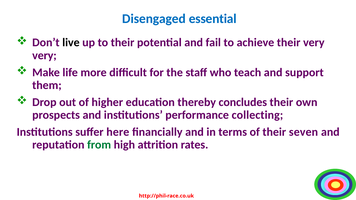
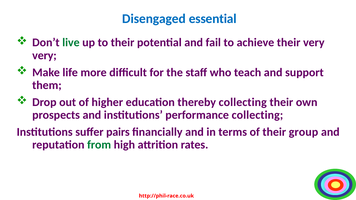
live colour: black -> green (71, 43)
thereby concludes: concludes -> collecting (243, 102)
here: here -> pairs (118, 132)
seven: seven -> group (303, 132)
